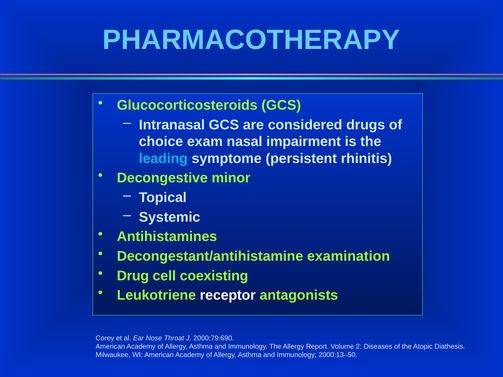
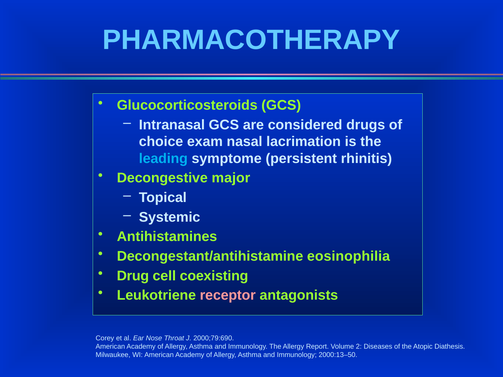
impairment: impairment -> lacrimation (304, 142)
minor: minor -> major (231, 178)
examination: examination -> eosinophilia (349, 256)
receptor colour: white -> pink (228, 295)
